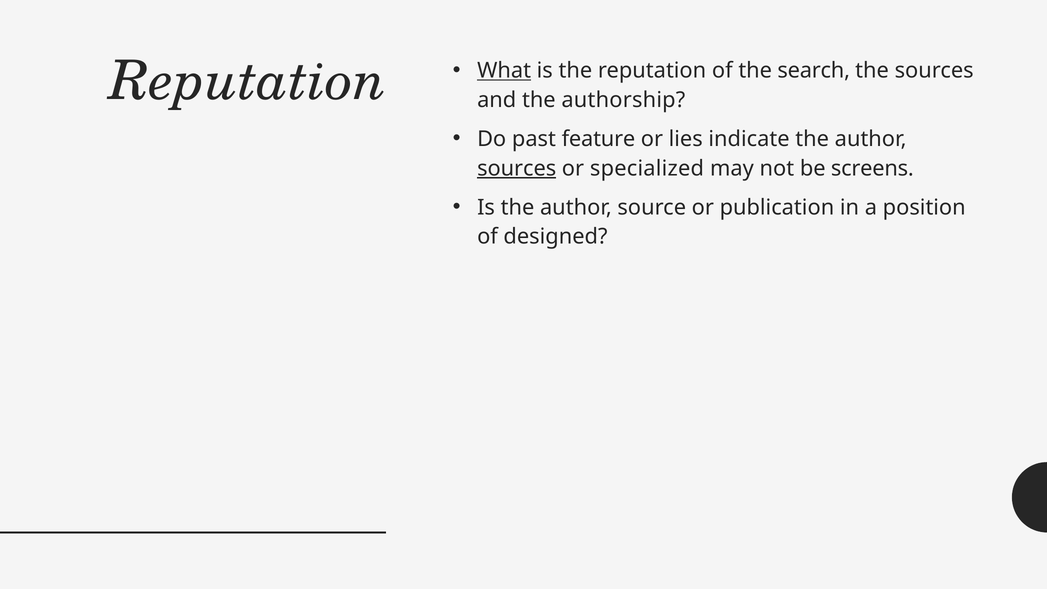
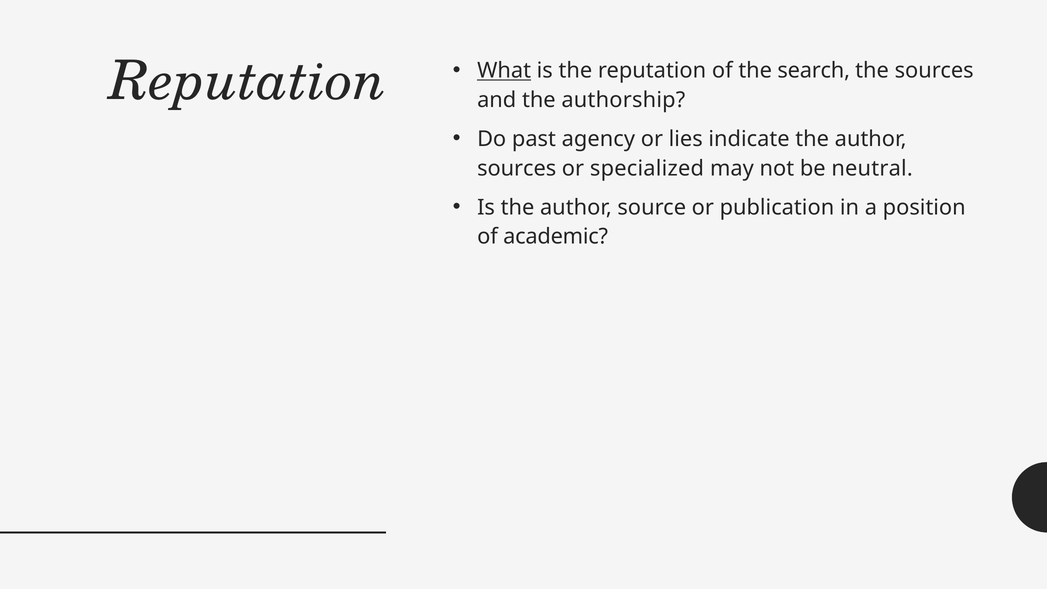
feature: feature -> agency (598, 139)
sources underline: present -> none (517, 168)
screens: screens -> neutral (872, 168)
designed: designed -> academic (556, 237)
